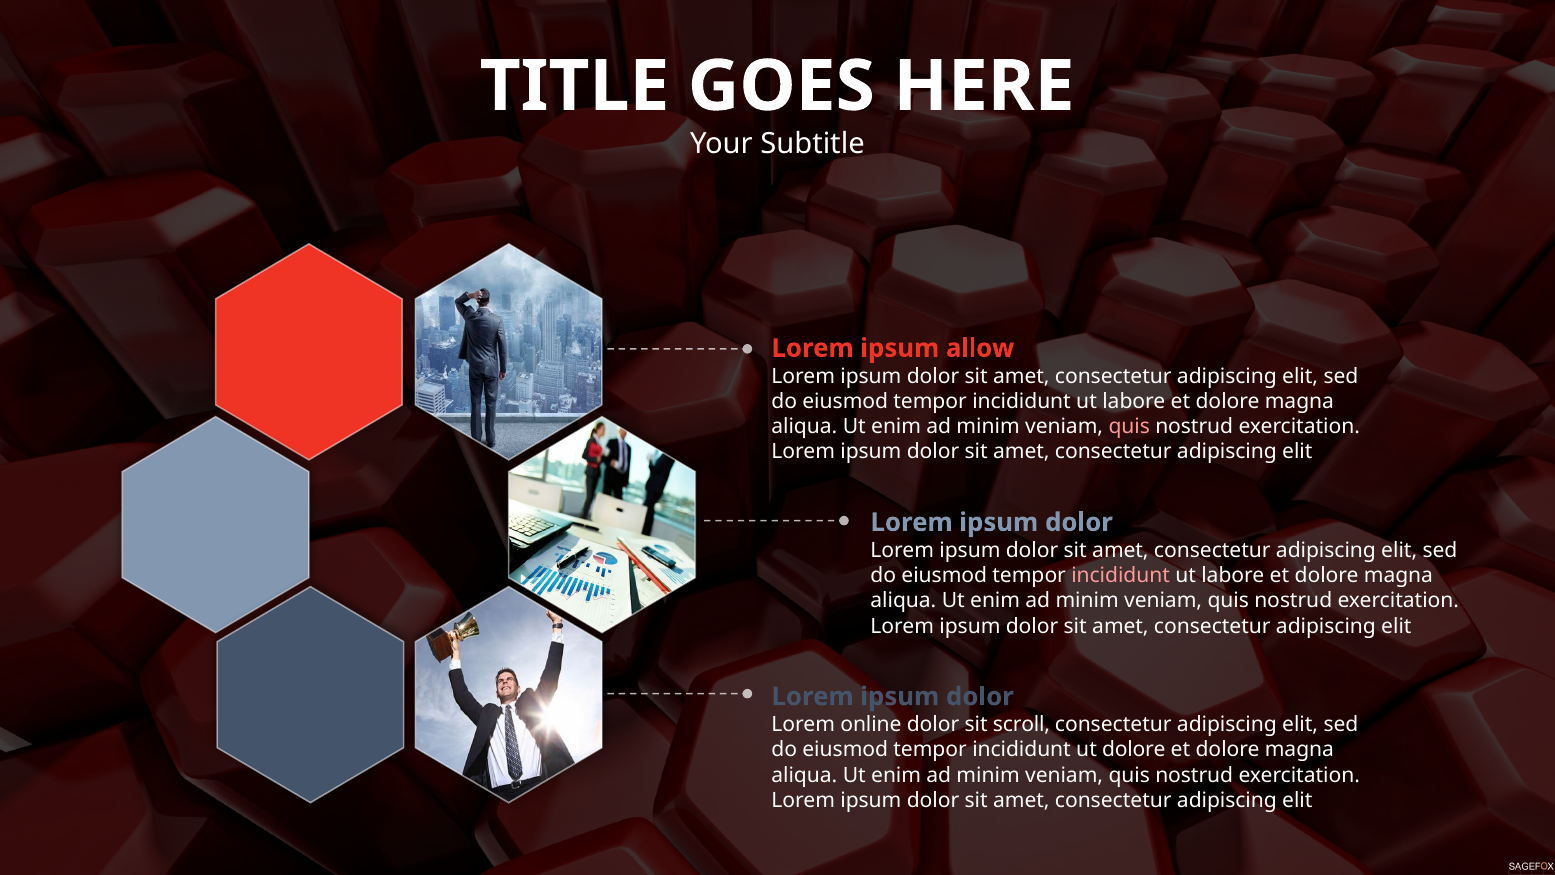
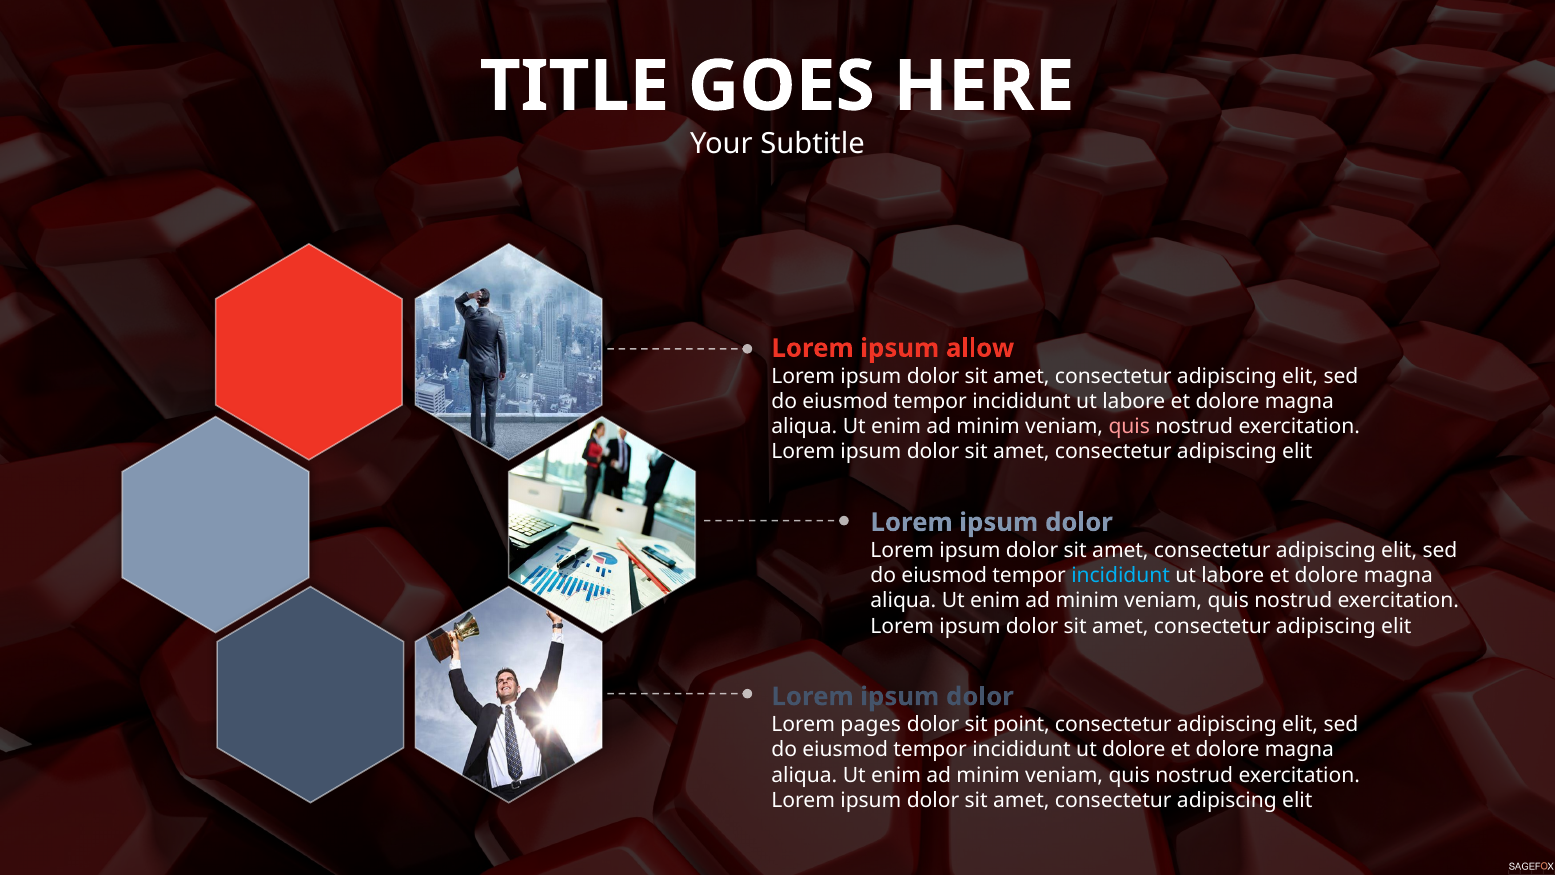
incididunt colour: pink -> light blue (1121, 575)
online: online -> pages (871, 724)
scroll: scroll -> point (1021, 724)
